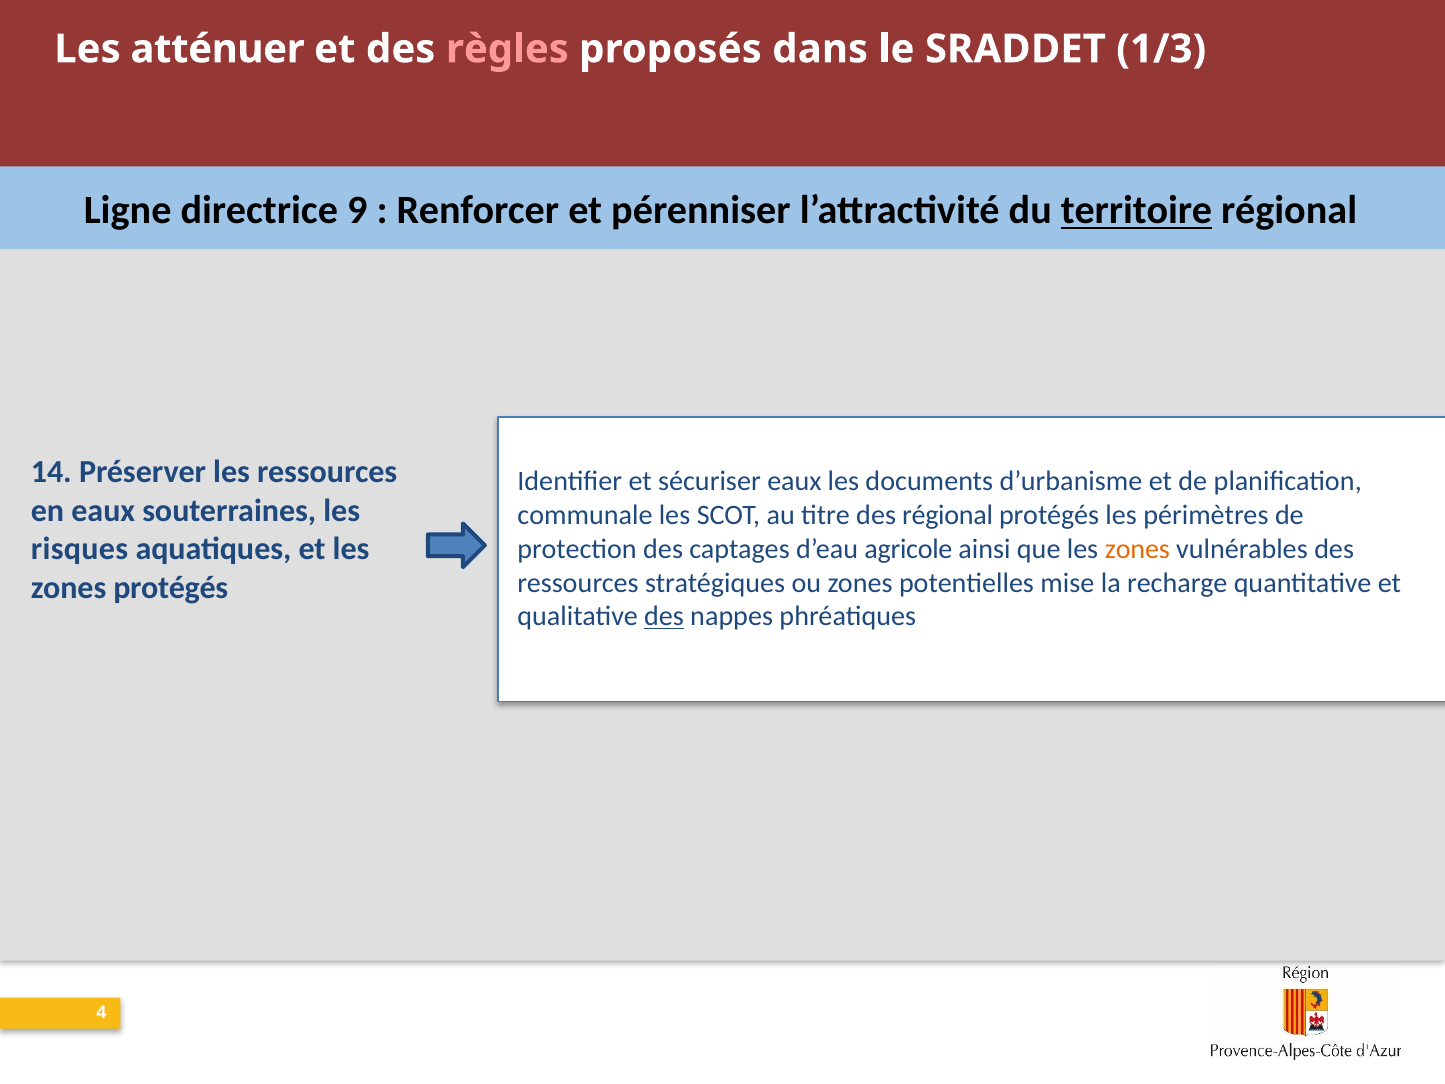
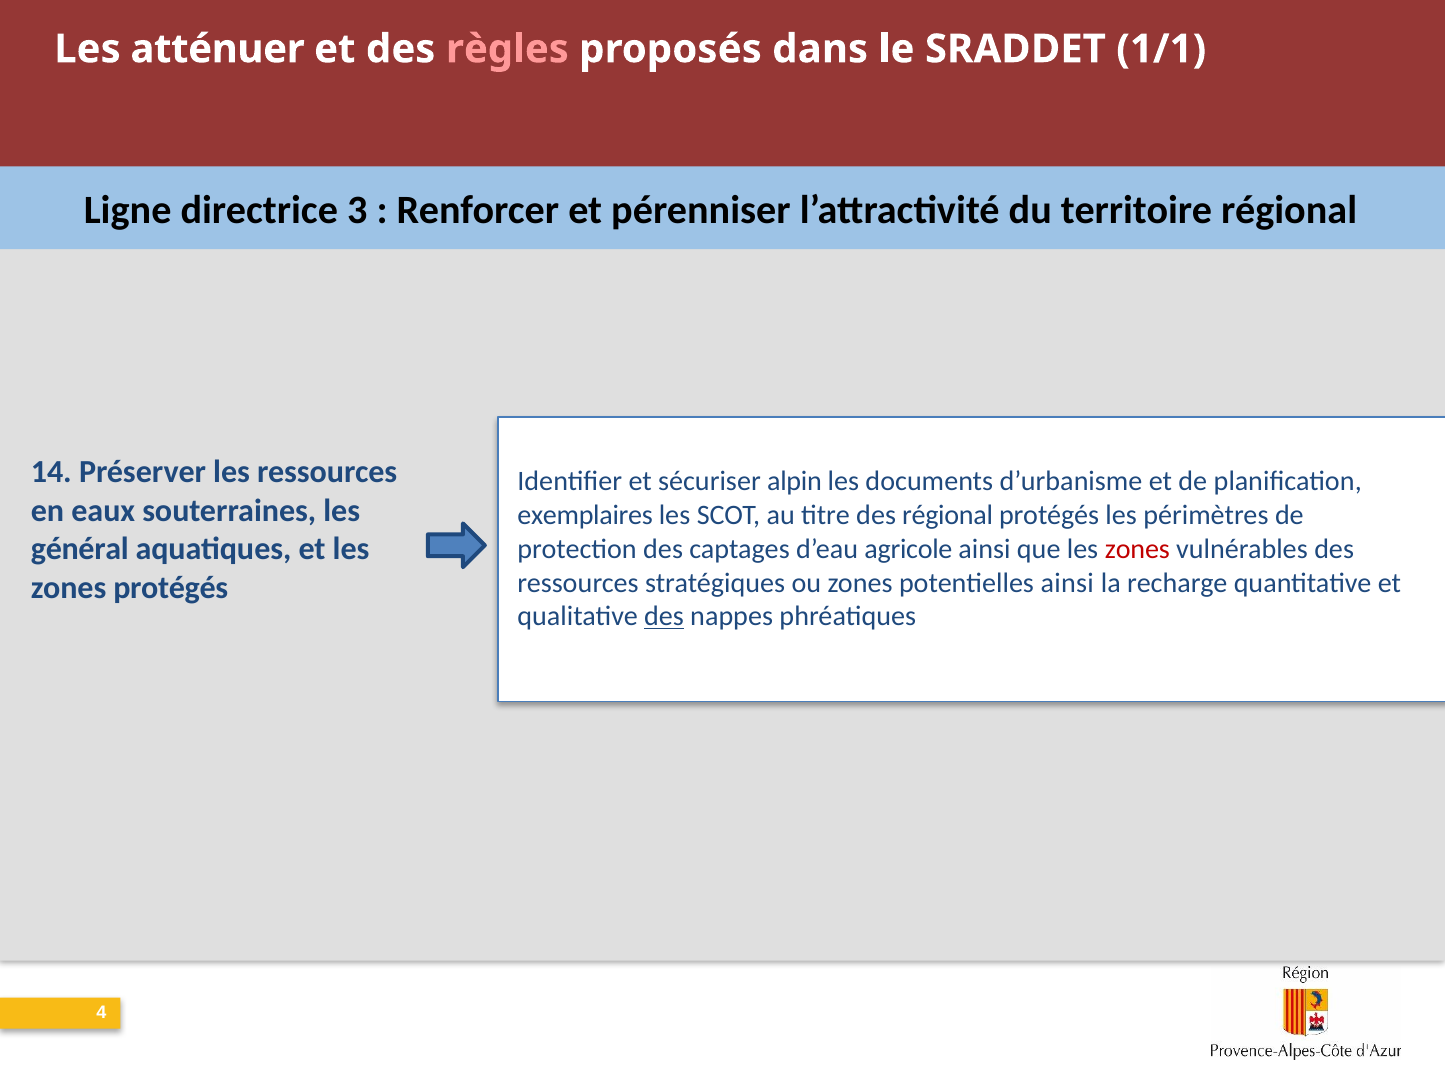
1/3: 1/3 -> 1/1 (1161, 49)
9: 9 -> 3 (357, 211)
territoire underline: present -> none (1136, 211)
sécuriser eaux: eaux -> alpin (794, 481)
communale: communale -> exemplaires (585, 515)
risques: risques -> général (80, 549)
zones colour: orange -> red (1137, 549)
potentielles mise: mise -> ainsi (1067, 583)
